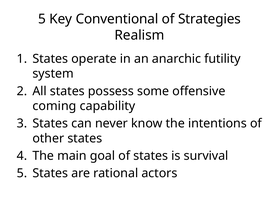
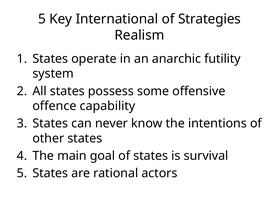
Conventional: Conventional -> International (117, 19)
coming: coming -> offence (54, 106)
